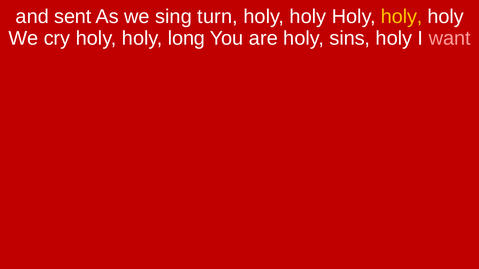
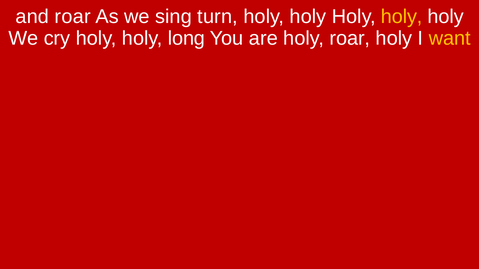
and sent: sent -> roar (73, 17)
holy sins: sins -> roar (350, 38)
want colour: pink -> yellow (450, 38)
